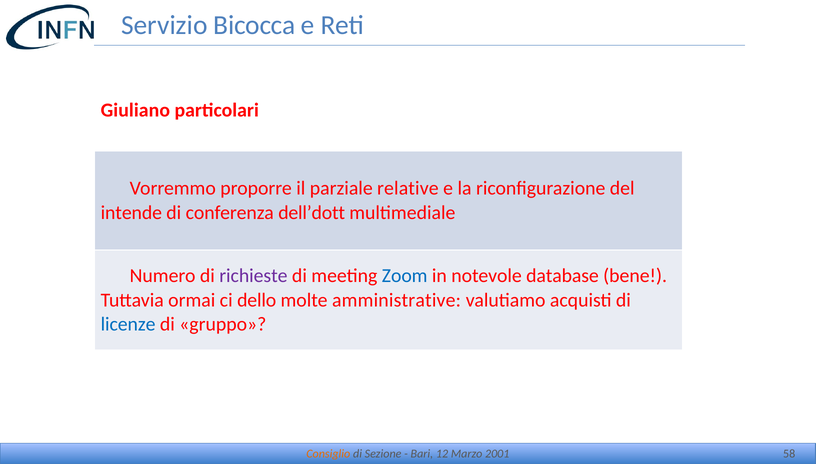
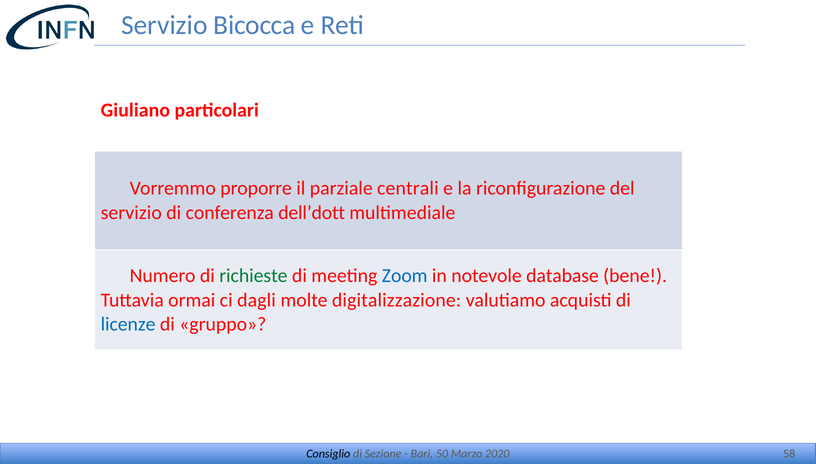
relative: relative -> centrali (408, 188)
intende: intende -> servizio (131, 213)
richieste colour: purple -> green (253, 276)
dello: dello -> dagli (257, 300)
amministrative: amministrative -> digitalizzazione (397, 300)
Consiglio colour: orange -> black (328, 454)
12: 12 -> 50 (442, 454)
2001: 2001 -> 2020 (497, 454)
